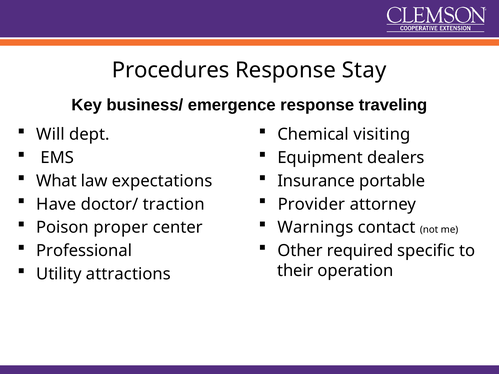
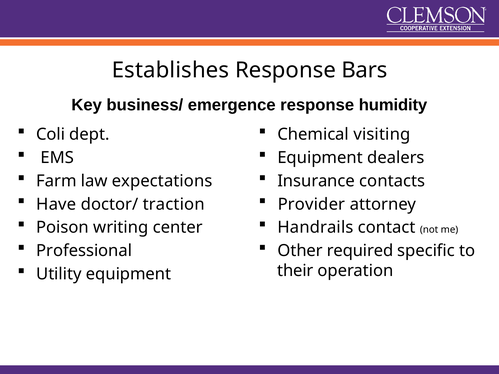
Procedures: Procedures -> Establishes (170, 70)
Stay: Stay -> Bars (364, 70)
traveling: traveling -> humidity (393, 105)
Will: Will -> Coli (51, 134)
What: What -> Farm (56, 181)
portable: portable -> contacts (392, 181)
proper: proper -> writing (121, 228)
Warnings: Warnings -> Handrails (315, 228)
Utility attractions: attractions -> equipment (129, 274)
